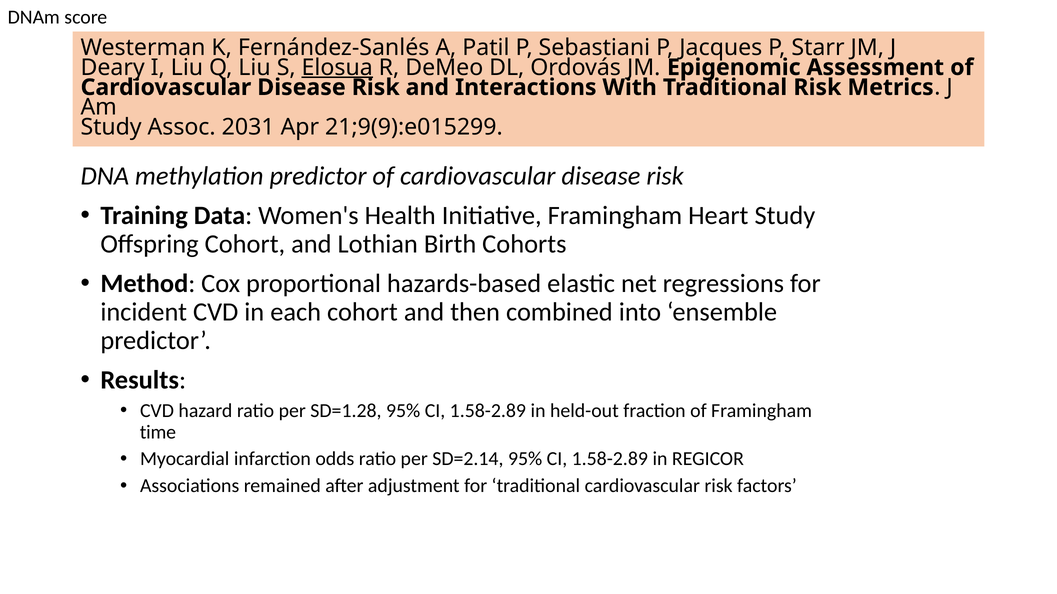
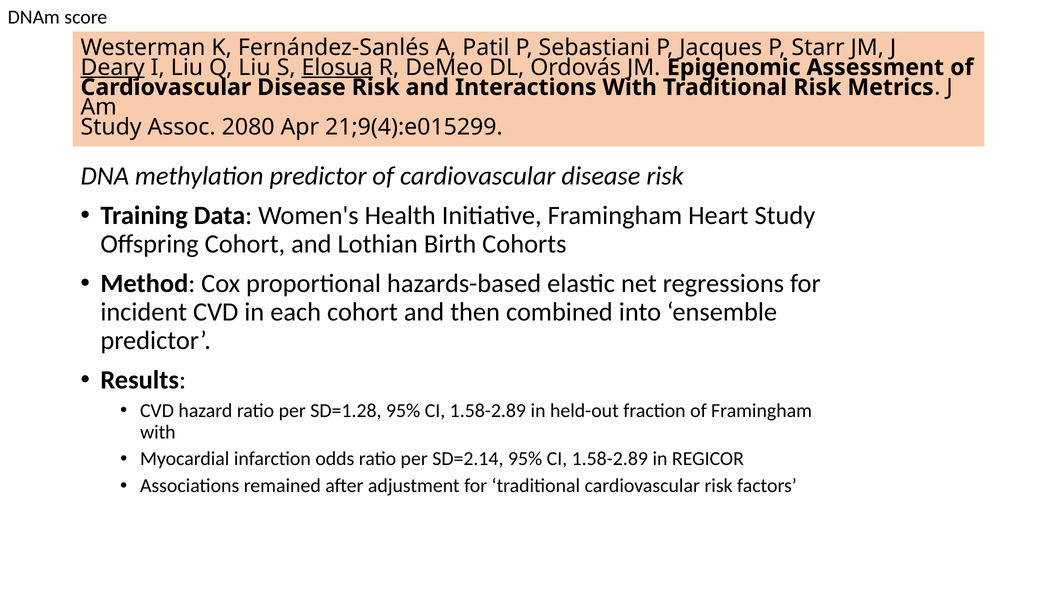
Deary underline: none -> present (113, 67)
2031: 2031 -> 2080 (248, 127)
21;9(9):e015299: 21;9(9):e015299 -> 21;9(4):e015299 (414, 127)
time: time -> with (158, 432)
